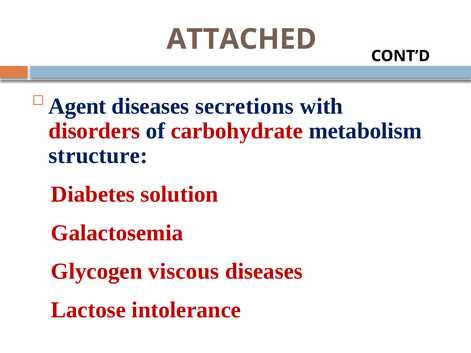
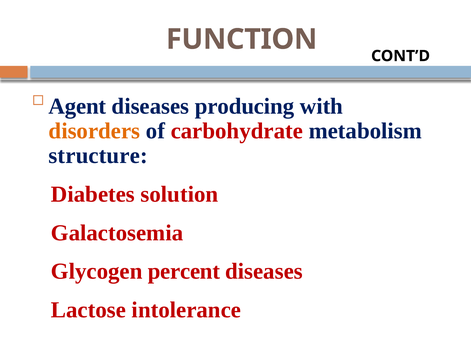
ATTACHED: ATTACHED -> FUNCTION (242, 39)
secretions: secretions -> producing (245, 106)
disorders colour: red -> orange (94, 131)
viscous: viscous -> percent (184, 272)
